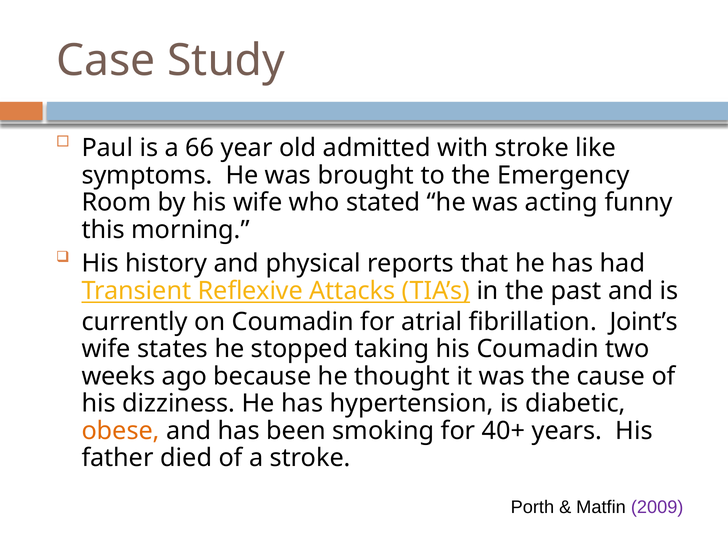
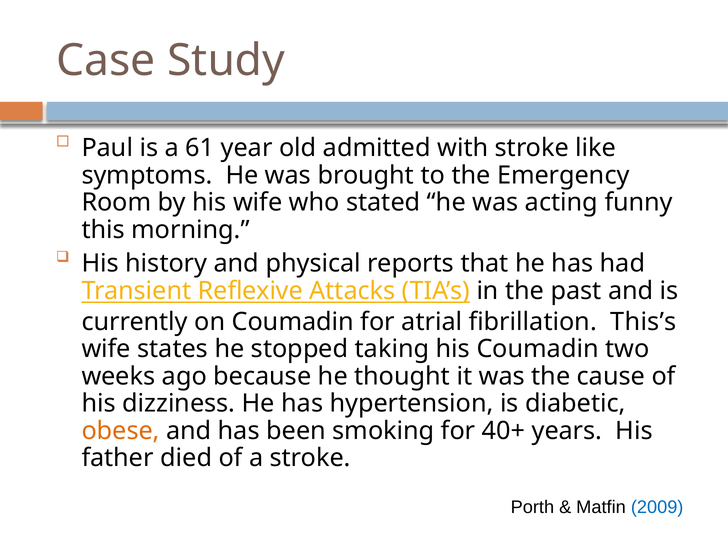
66: 66 -> 61 (200, 148)
Joint’s: Joint’s -> This’s (644, 322)
2009 colour: purple -> blue (657, 507)
